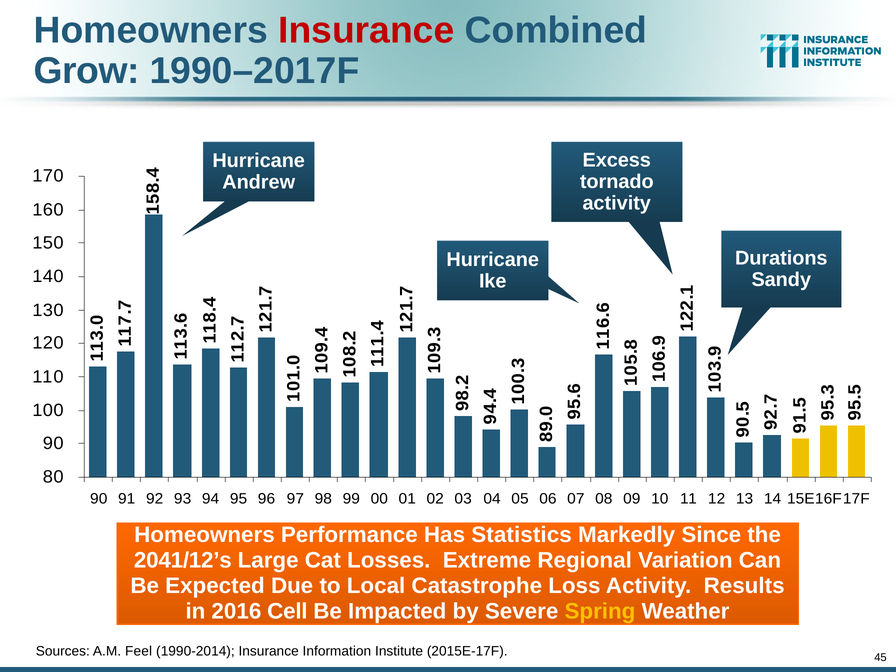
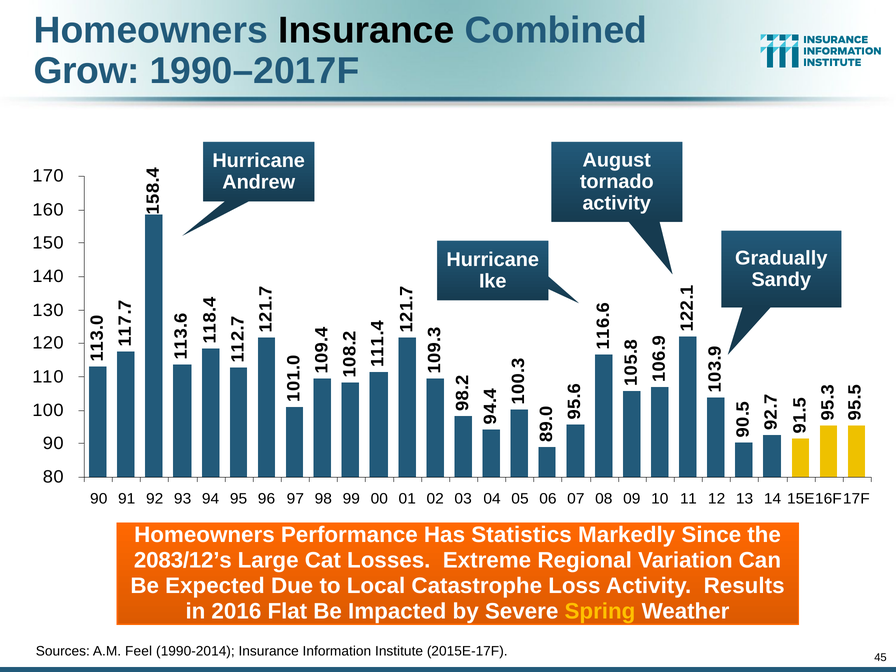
Insurance colour: red -> black (366, 31)
Excess: Excess -> August (617, 160)
Durations: Durations -> Gradually (781, 258)
2041/12’s: 2041/12’s -> 2083/12’s (183, 560)
Cell: Cell -> Flat (287, 611)
